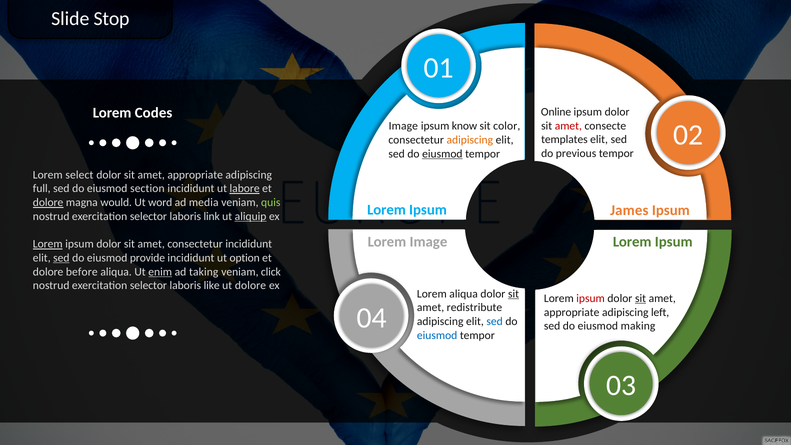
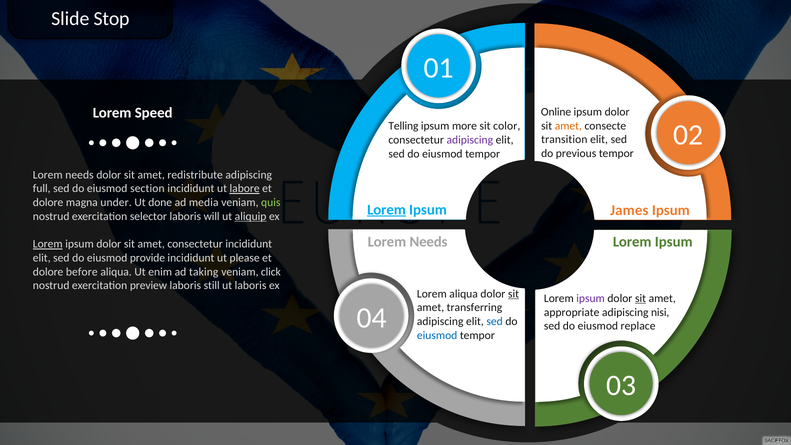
Codes: Codes -> Speed (154, 113)
amet colour: red -> orange (568, 126)
Image: Image -> Telling (403, 126)
know: know -> more (464, 126)
templates: templates -> transition (564, 140)
adipiscing colour: orange -> purple (470, 140)
eiusmod underline: present -> none (442, 154)
select: select -> needs (79, 175)
appropriate: appropriate -> redistribute (195, 175)
dolore underline: present -> none (48, 202)
would: would -> under (116, 202)
word: word -> done (160, 202)
Lorem underline: none -> present (387, 210)
link: link -> will (212, 216)
Image: Image -> Needs (429, 242)
sed underline: present -> none (61, 258)
option: option -> please (245, 258)
enim underline: present -> none (160, 272)
selector: selector -> preview (148, 286)
like: like -> still (212, 286)
ut dolore: dolore -> laboris (251, 286)
ipsum colour: red -> purple (591, 298)
redistribute: redistribute -> transferring (474, 308)
left: left -> nisi (660, 312)
making: making -> replace (638, 326)
